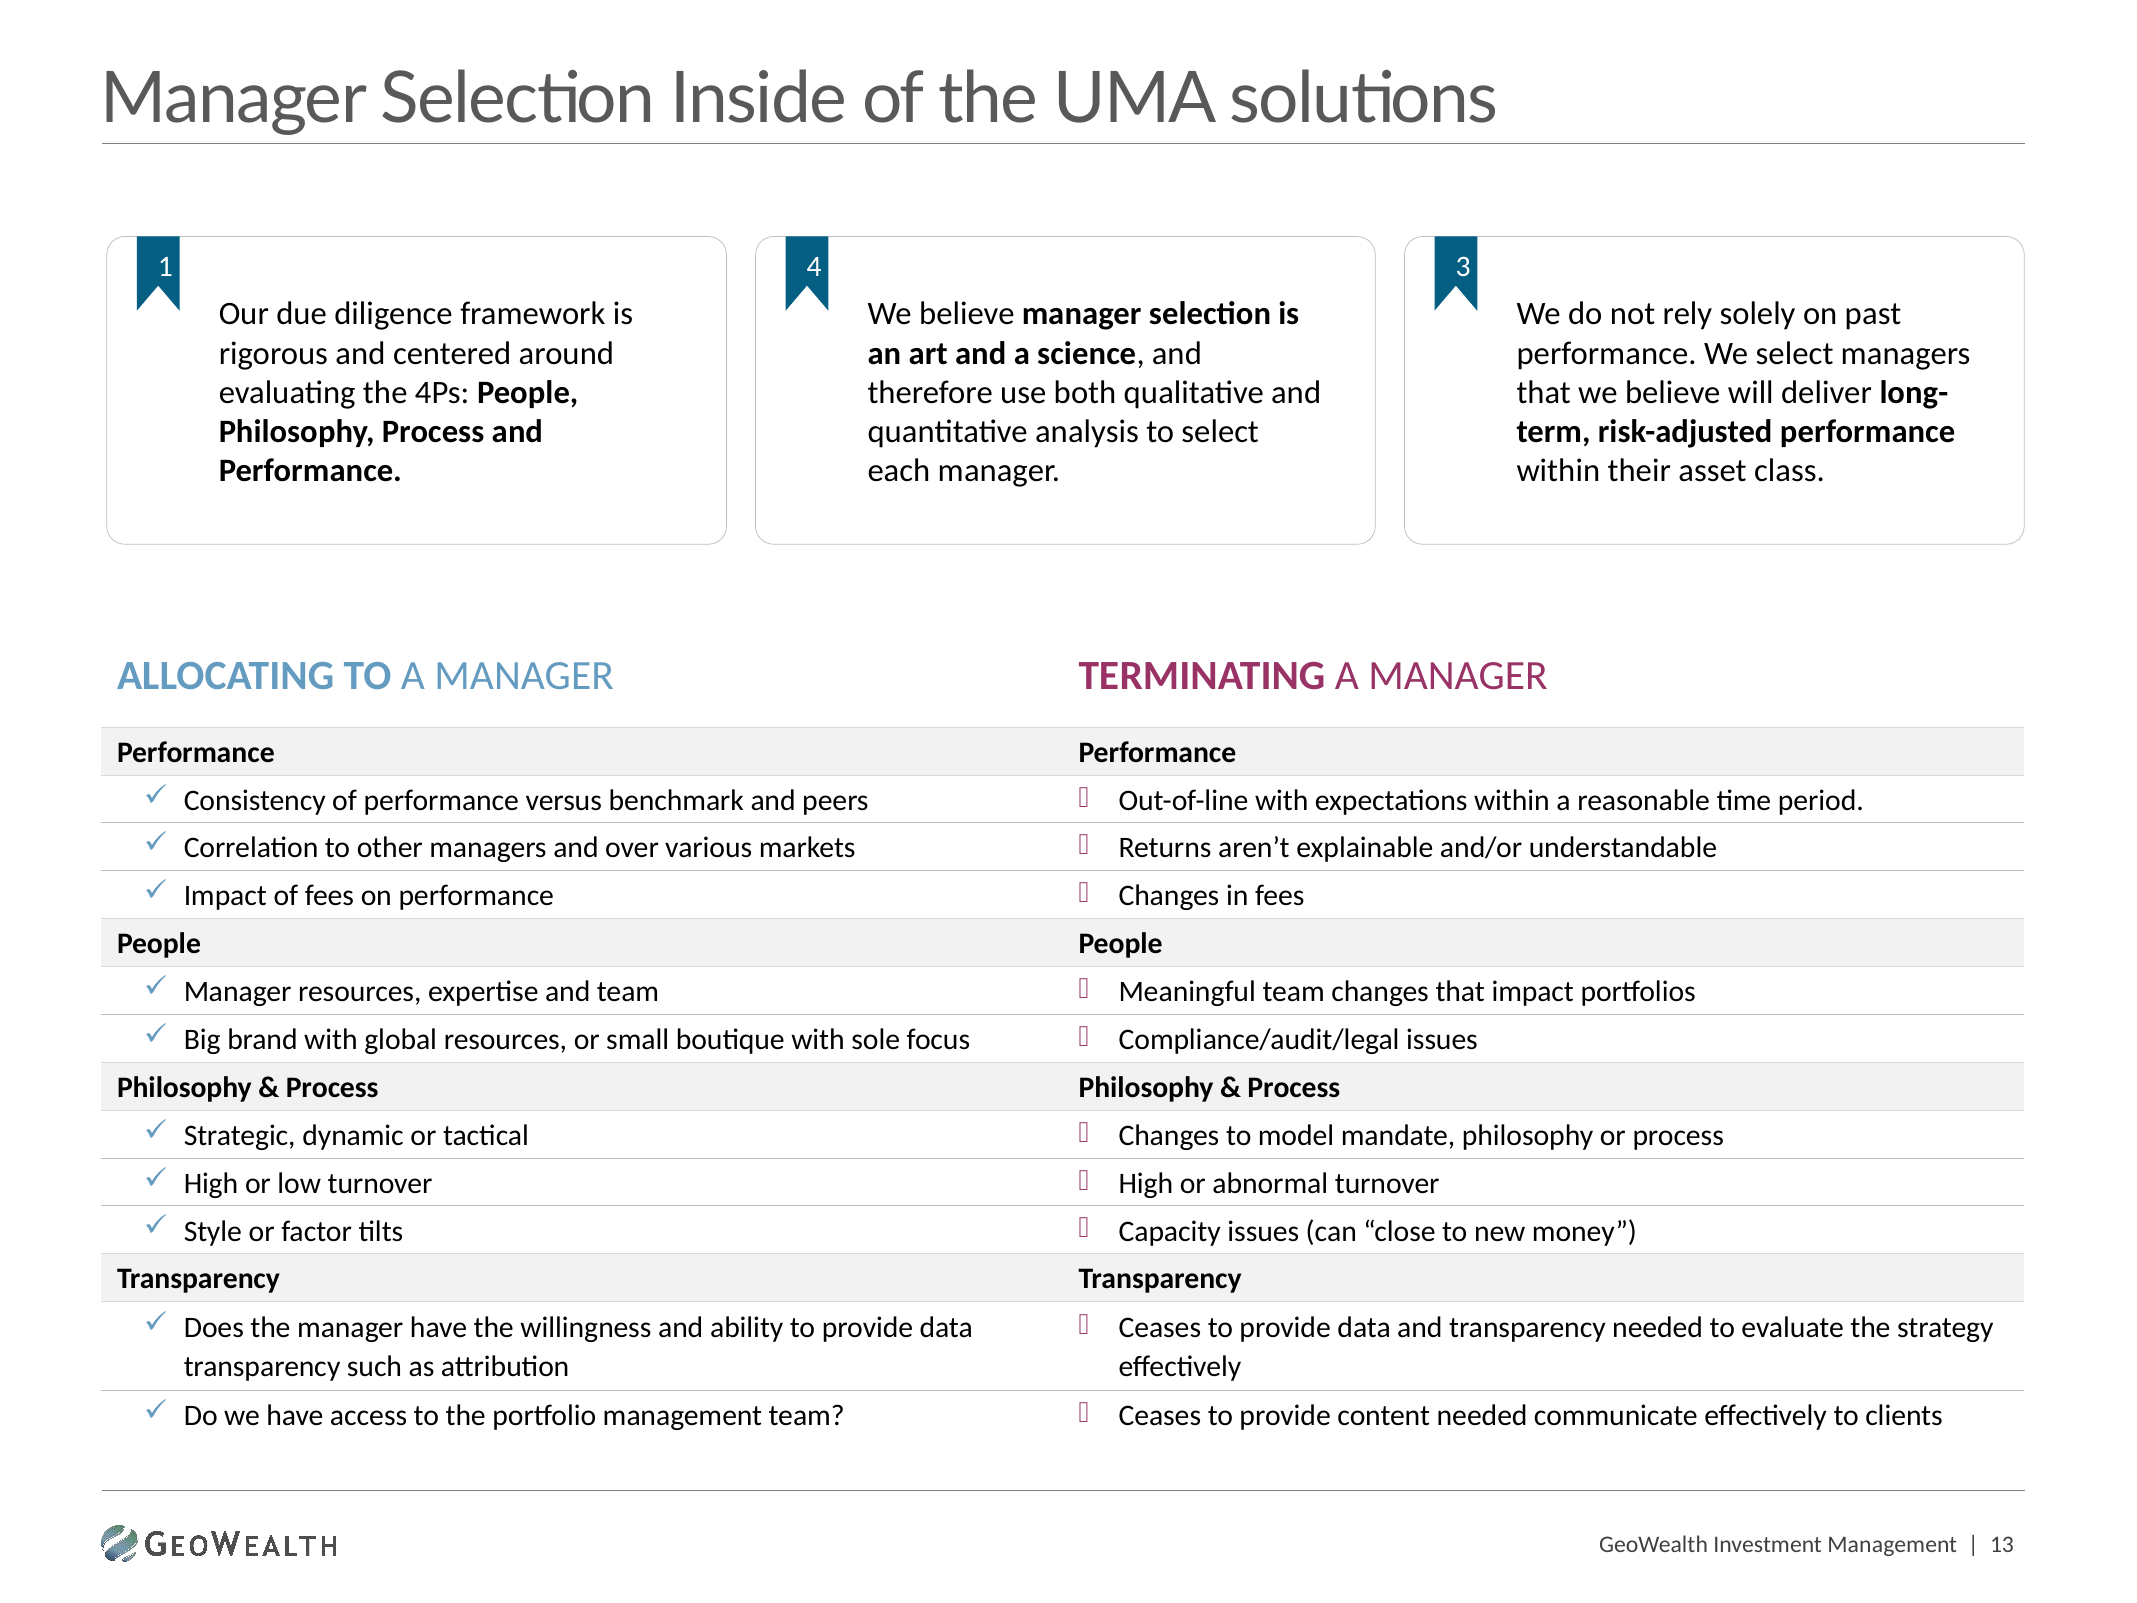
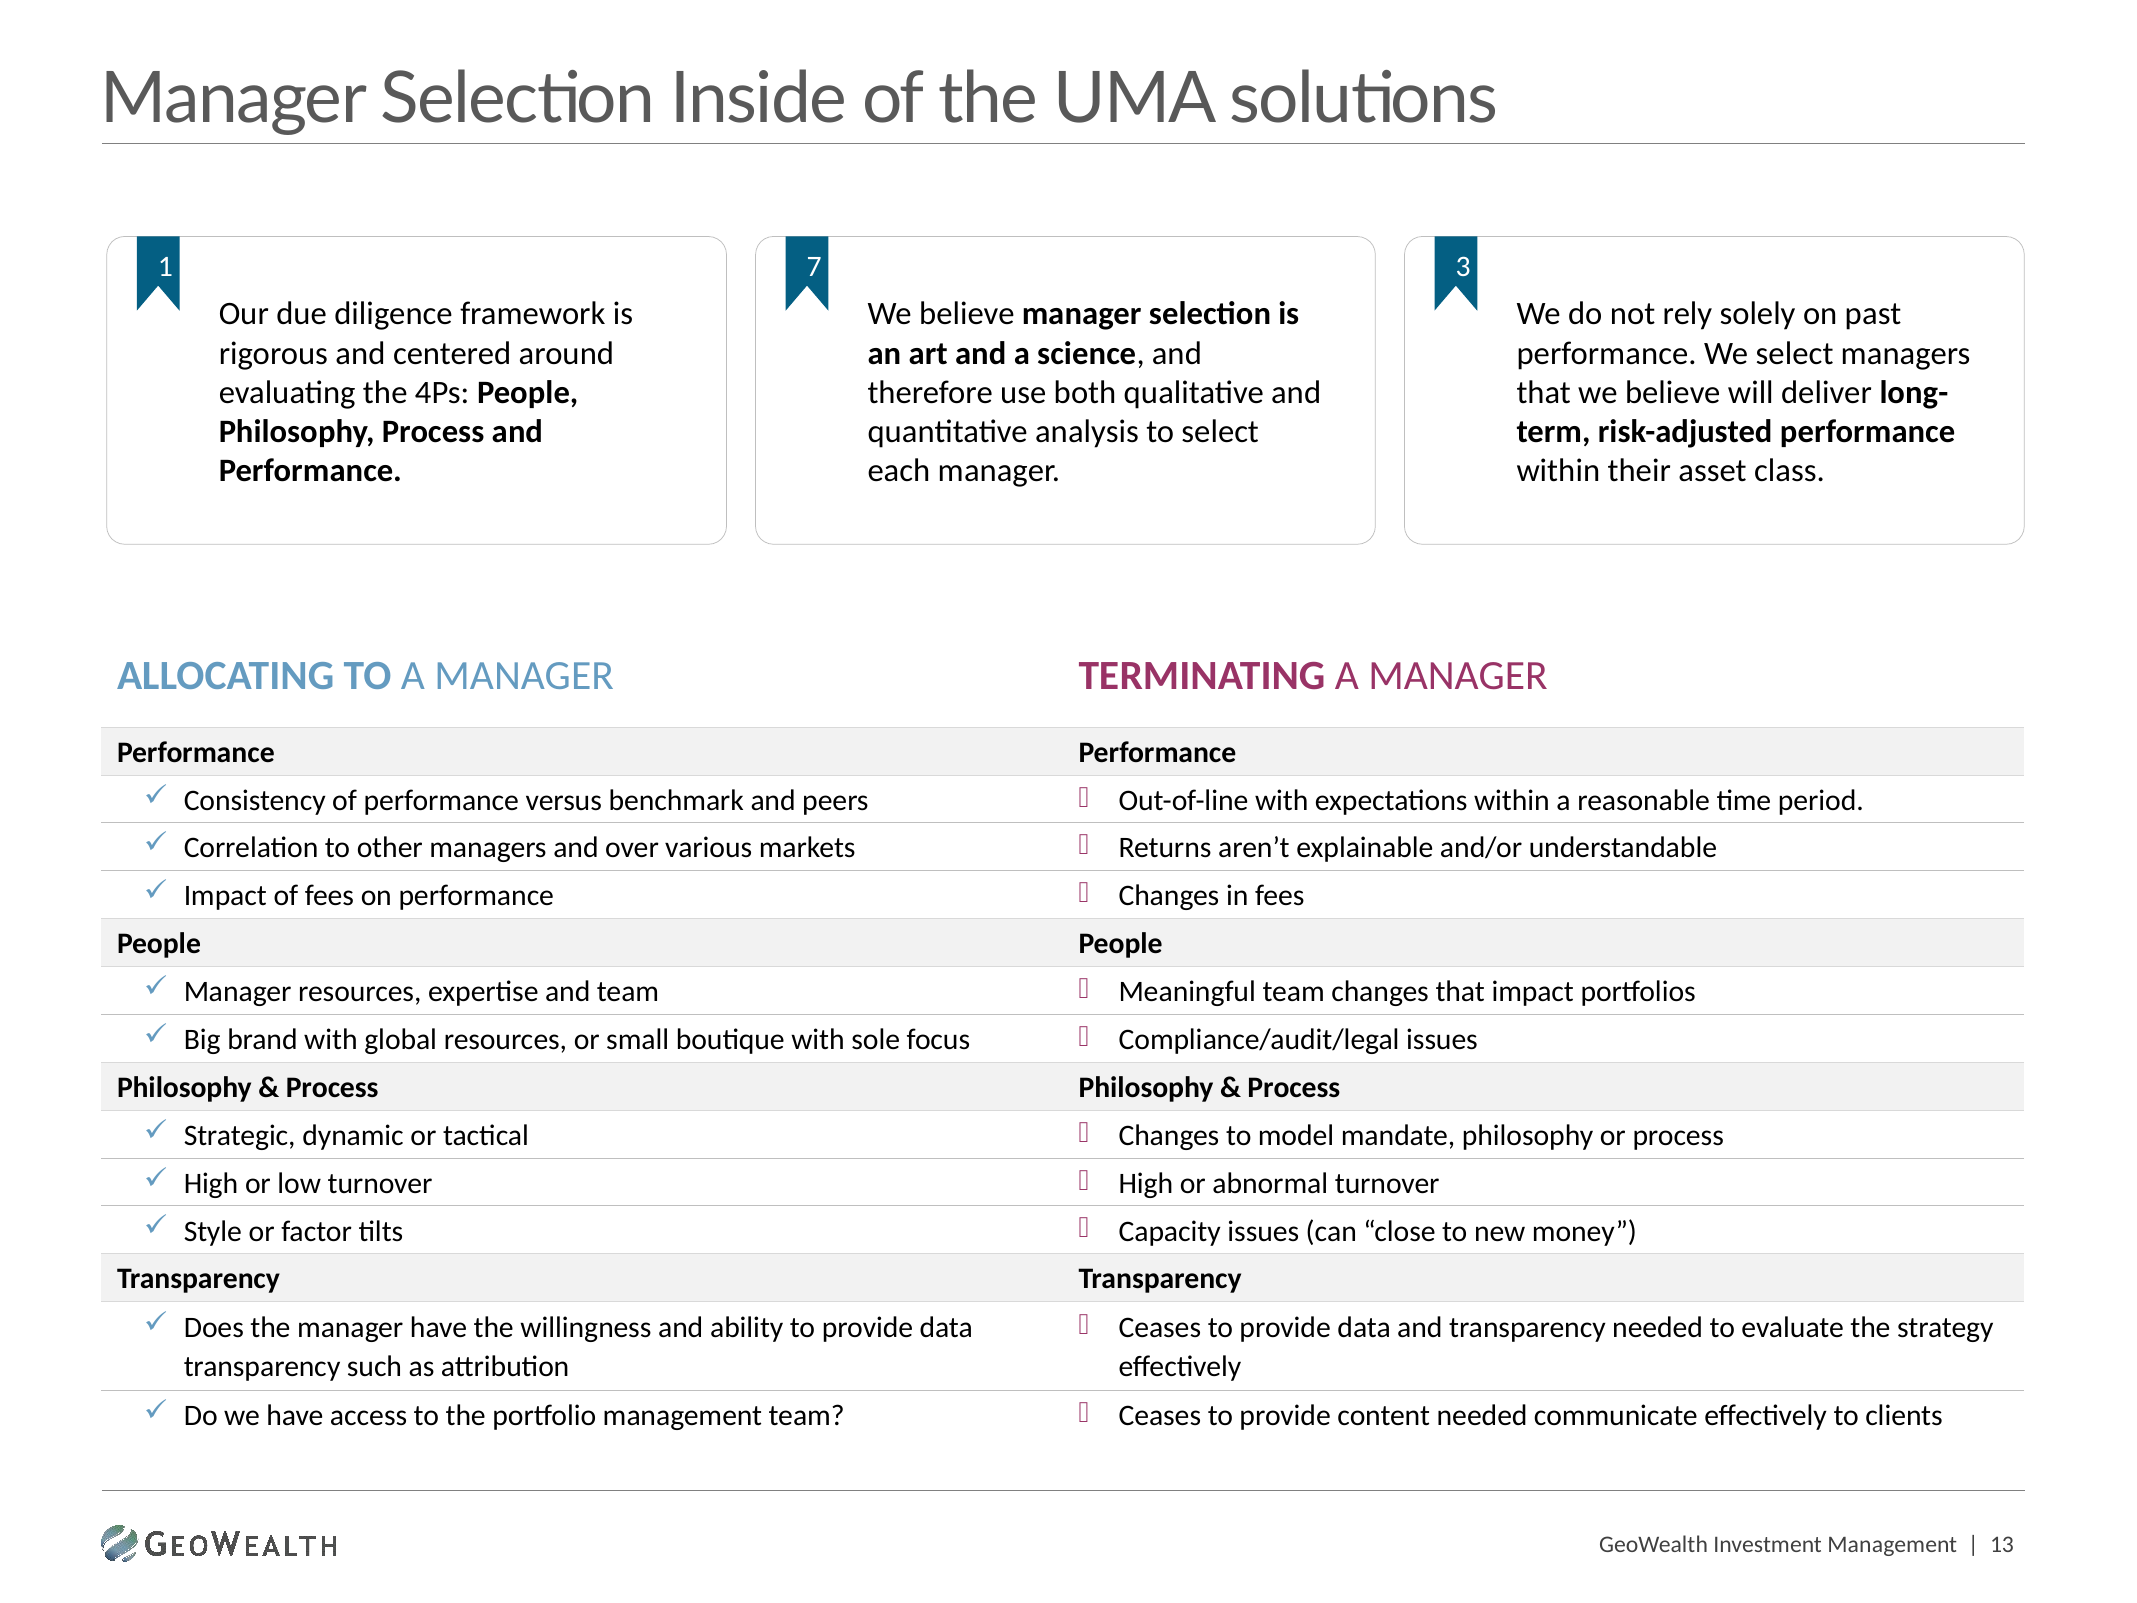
4: 4 -> 7 (814, 267)
